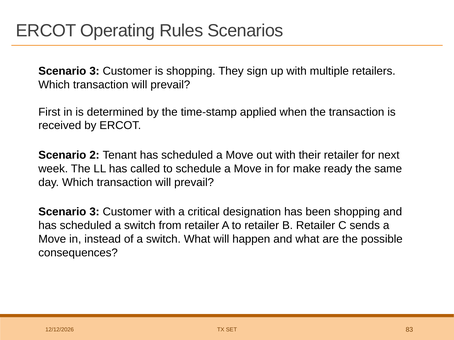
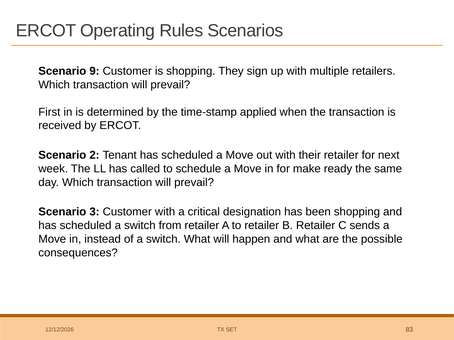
3: 3 -> 9 (94, 71)
